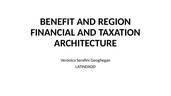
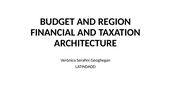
BENEFIT: BENEFIT -> BUDGET (57, 22)
